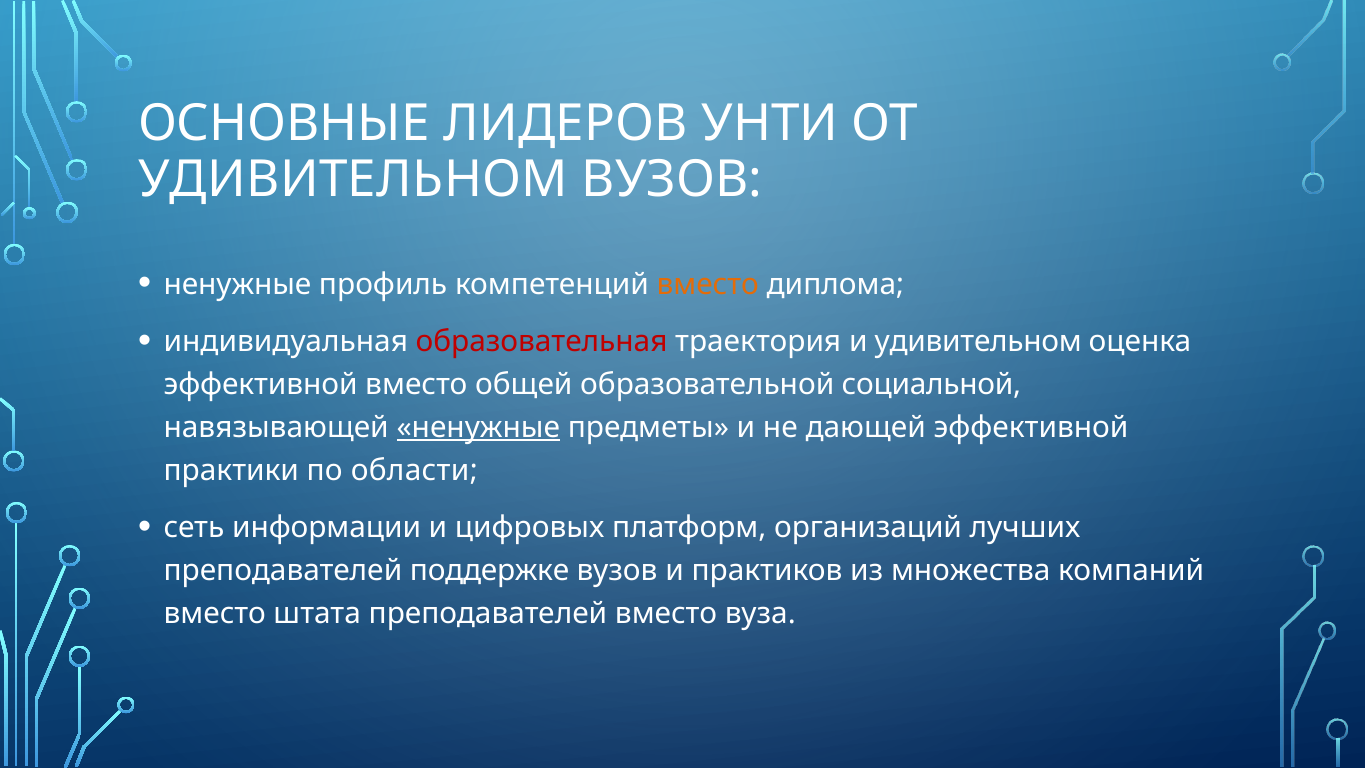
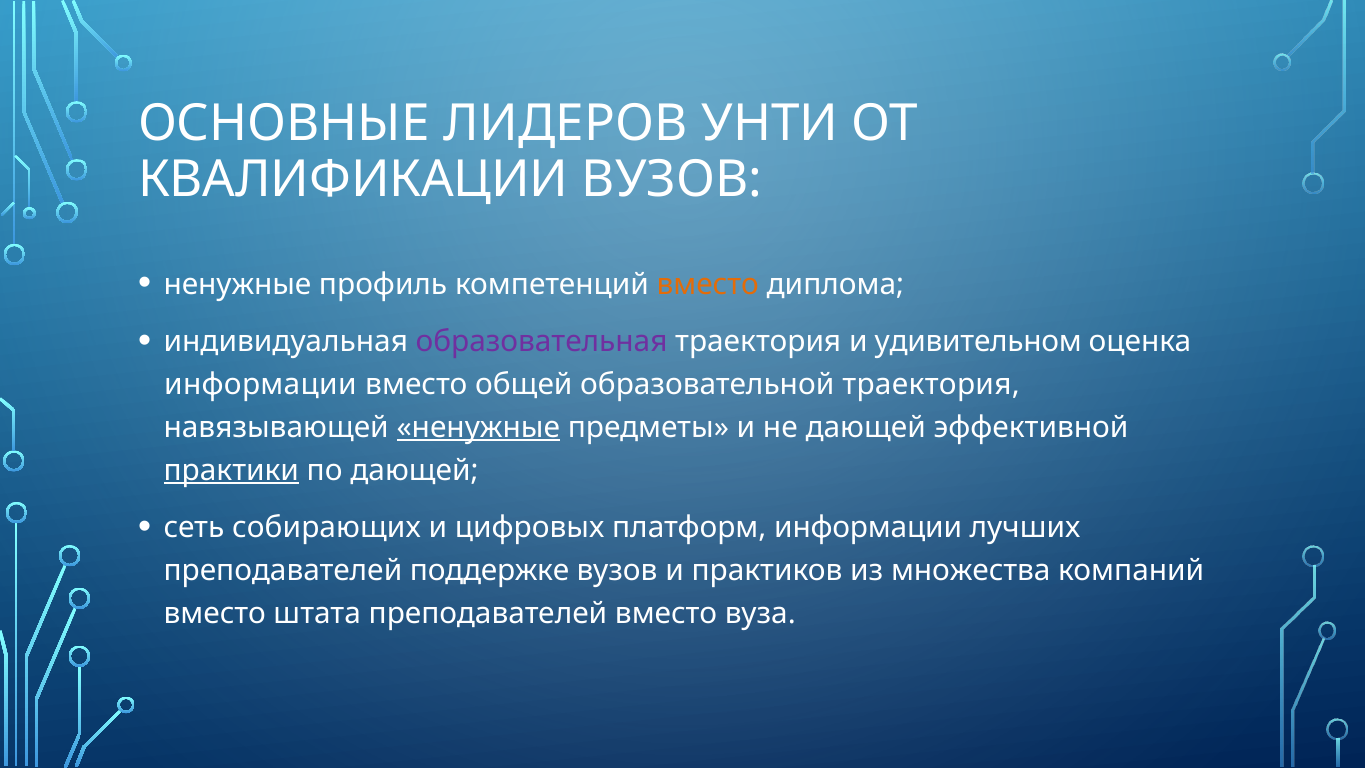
УДИВИТЕЛЬНОМ: УДИВИТЕЛЬНОМ -> КВАЛИФИКАЦИИ (353, 179)
образовательная colour: red -> purple (542, 341)
эффективной: эффективной -> информации (260, 384)
образовательной социальной: социальной -> траектория (931, 384)
практики underline: none -> present (231, 470)
по области: области -> дающей (414, 470)
информации: информации -> собирающих (326, 527)
платформ организаций: организаций -> информации (868, 527)
